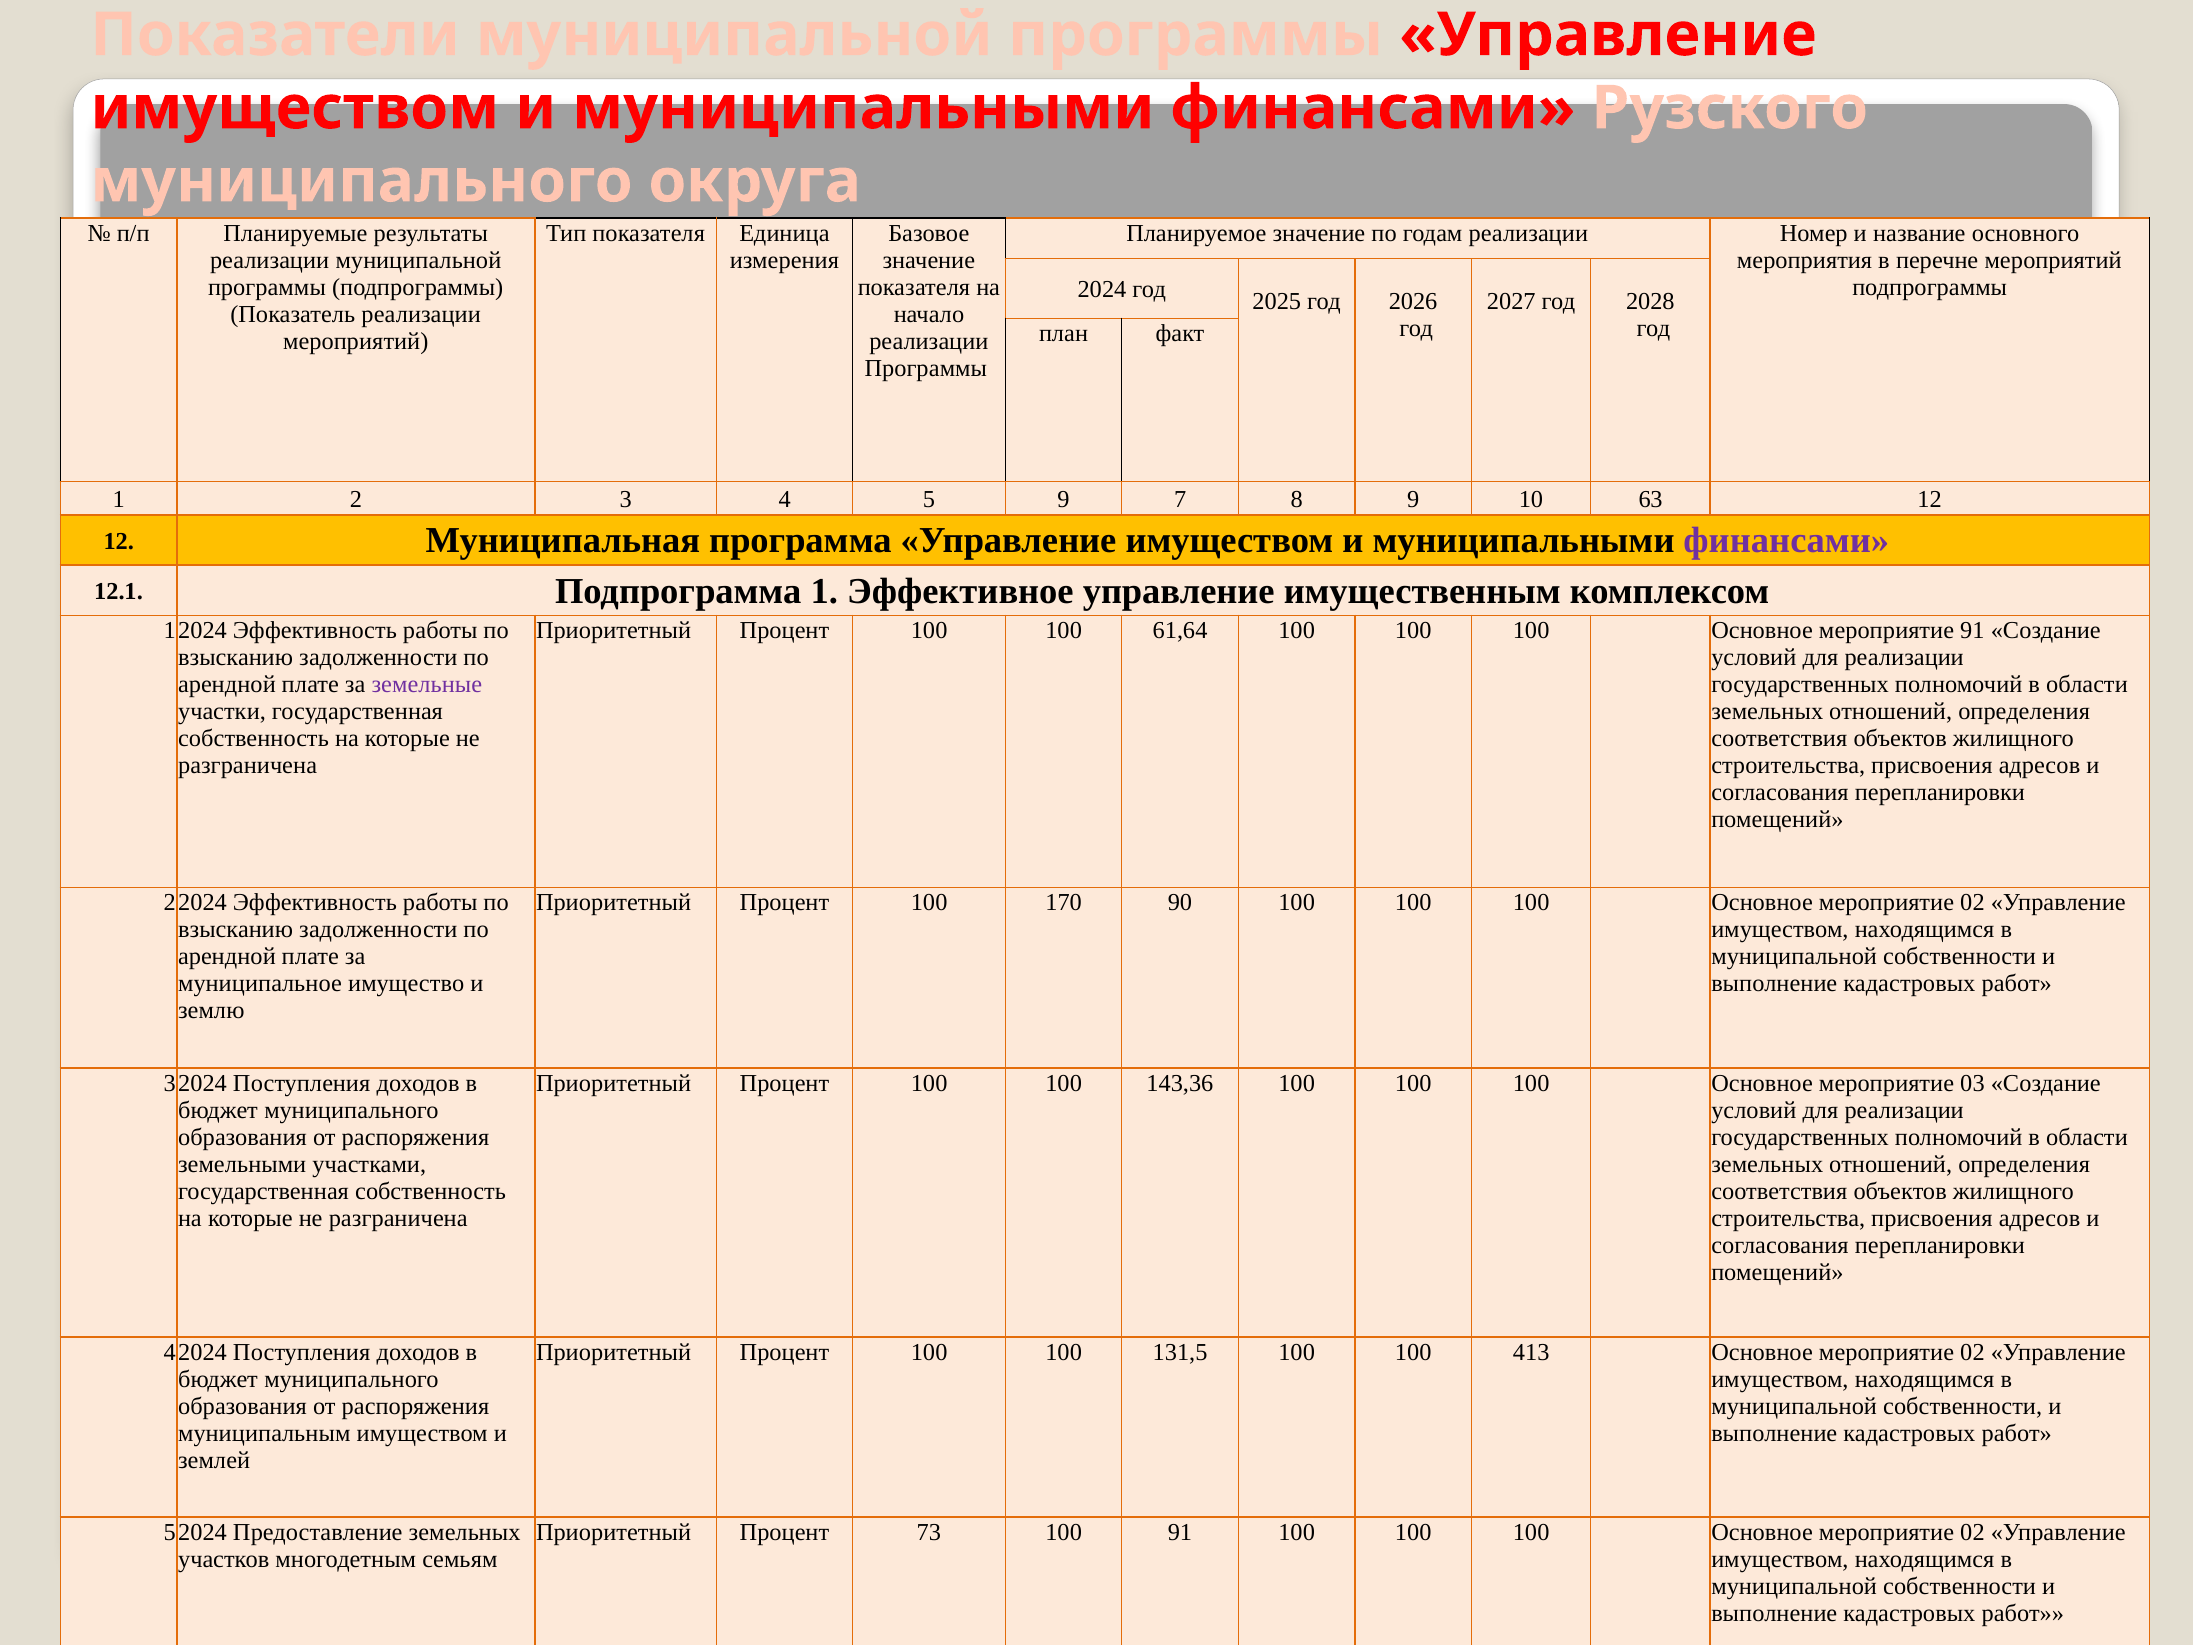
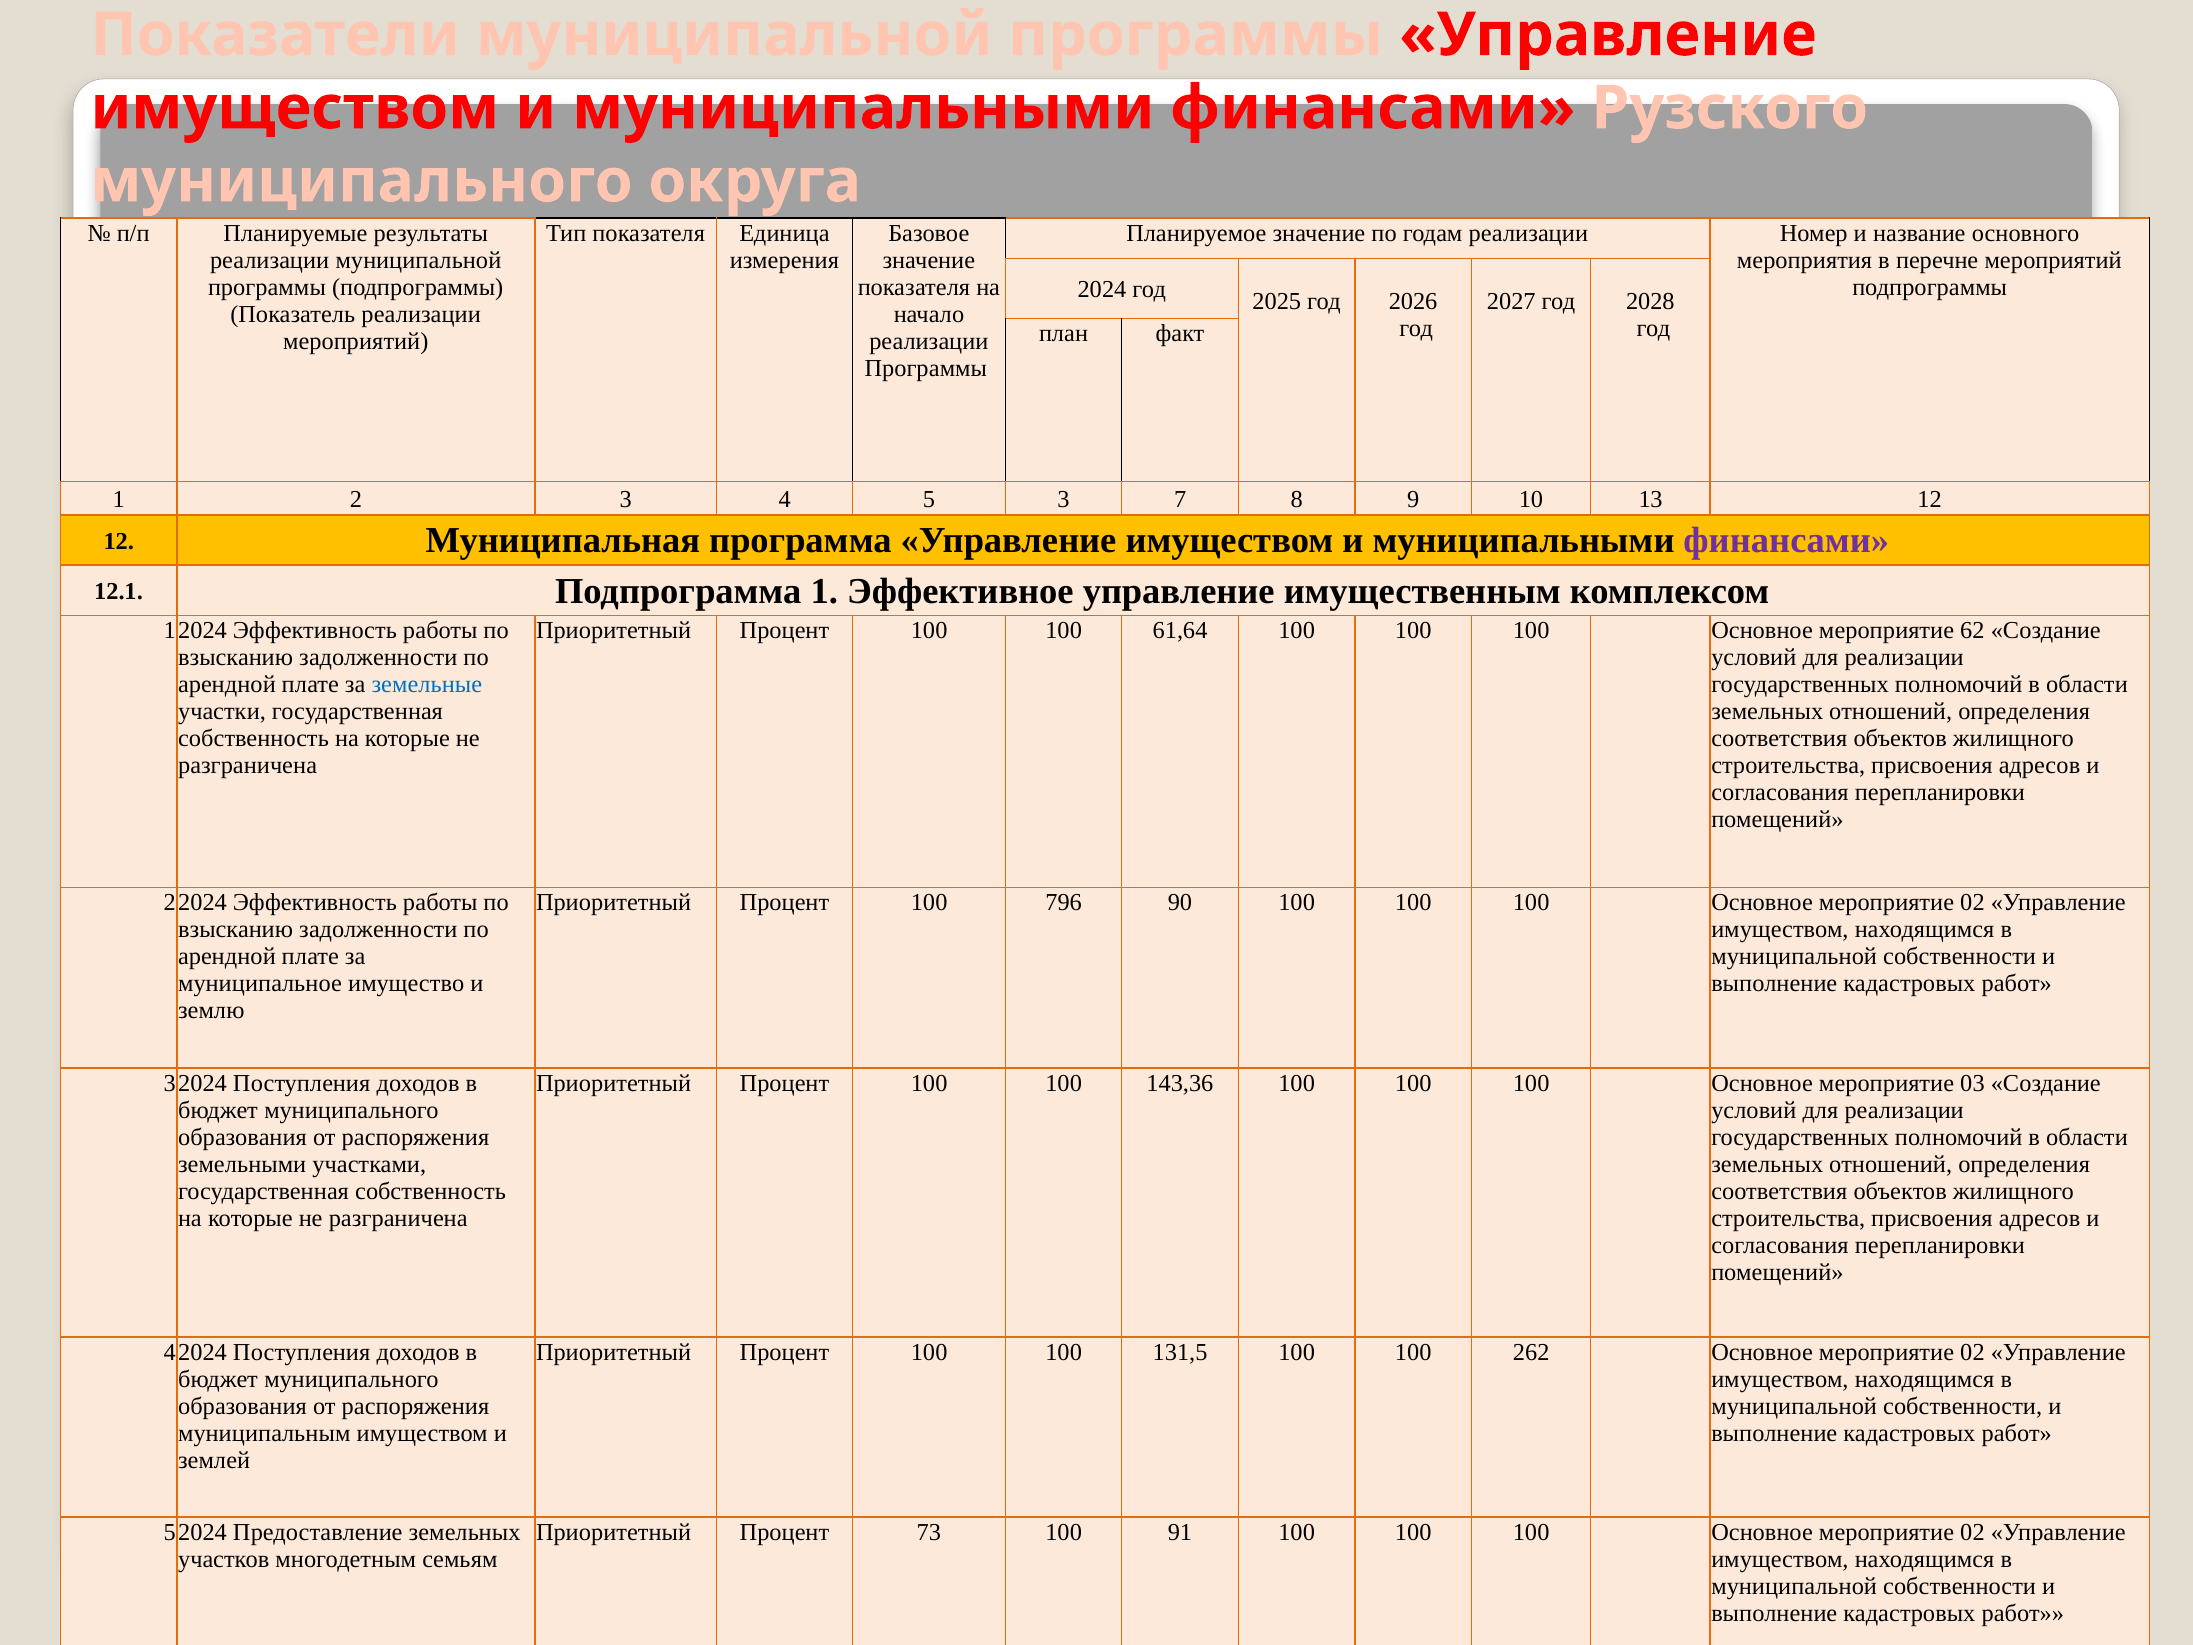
5 9: 9 -> 3 (1064, 499)
63: 63 -> 13 (1651, 499)
мероприятие 91: 91 -> 62 (1972, 630)
земельные colour: purple -> blue (427, 684)
170: 170 -> 796 (1064, 903)
413: 413 -> 262 (1531, 1352)
